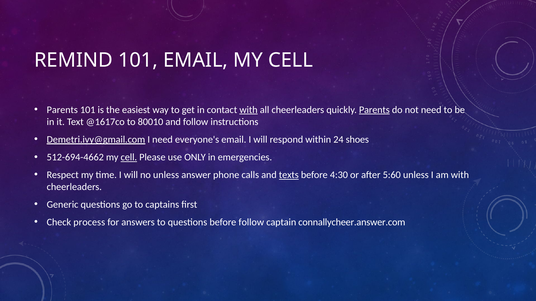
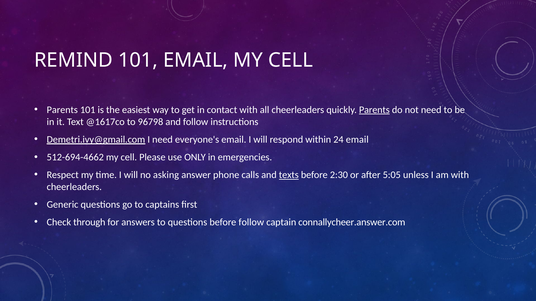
with underline: present -> none (249, 110)
80010: 80010 -> 96798 (150, 122)
24 shoes: shoes -> email (357, 140)
cell underline: present -> none (129, 158)
no unless: unless -> asking (166, 175)
4:30: 4:30 -> 2:30 (339, 175)
5:60: 5:60 -> 5:05 (392, 175)
process: process -> through (89, 223)
